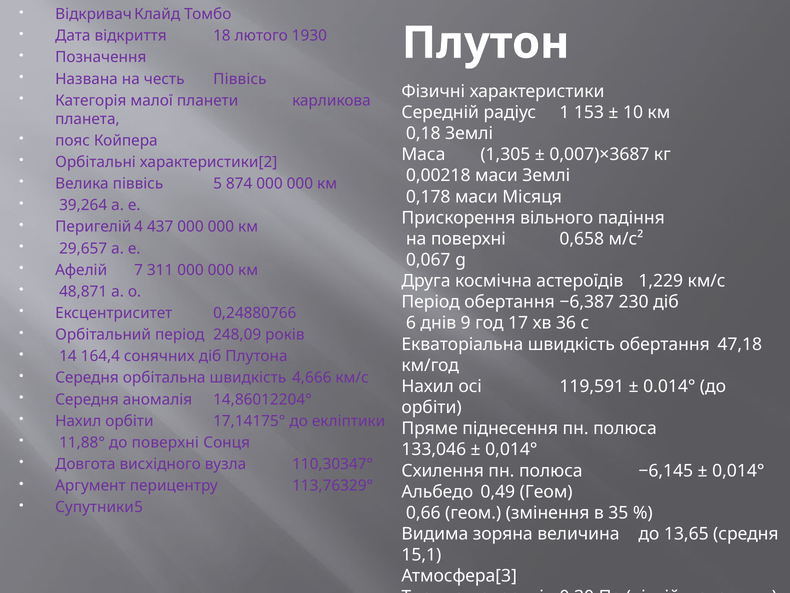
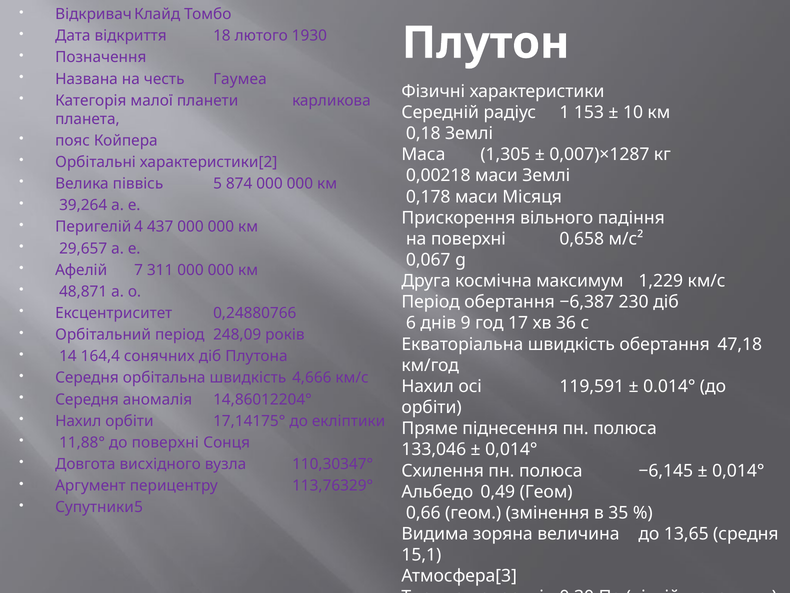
честь Піввісь: Піввісь -> Гаумеа (240, 79)
0,007)×3687: 0,007)×3687 -> 0,007)×1287 (599, 154)
космічна астероїдів: астероїдів -> максимум (580, 281)
